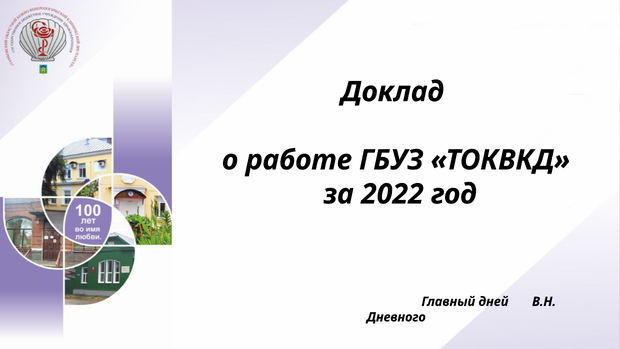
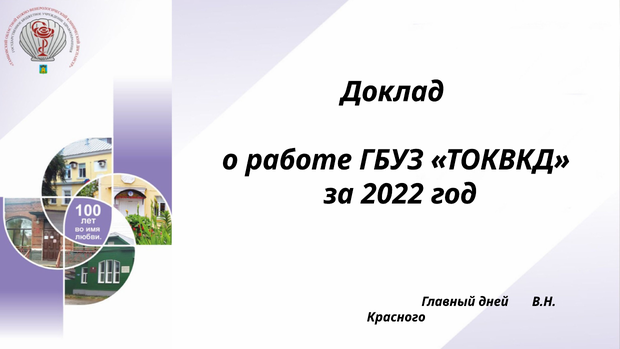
Дневного: Дневного -> Красного (396, 317)
